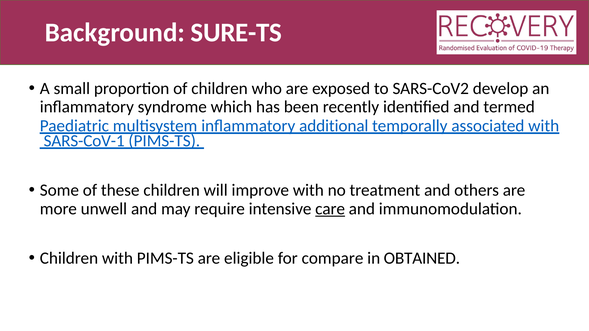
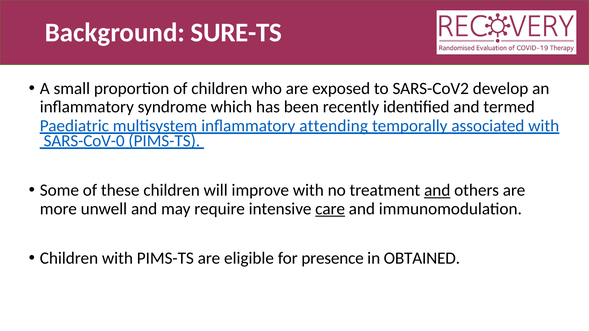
additional: additional -> attending (334, 126)
SARS-CoV-1: SARS-CoV-1 -> SARS-CoV-0 (84, 141)
and underline: none -> present (437, 190)
compare: compare -> presence (333, 258)
